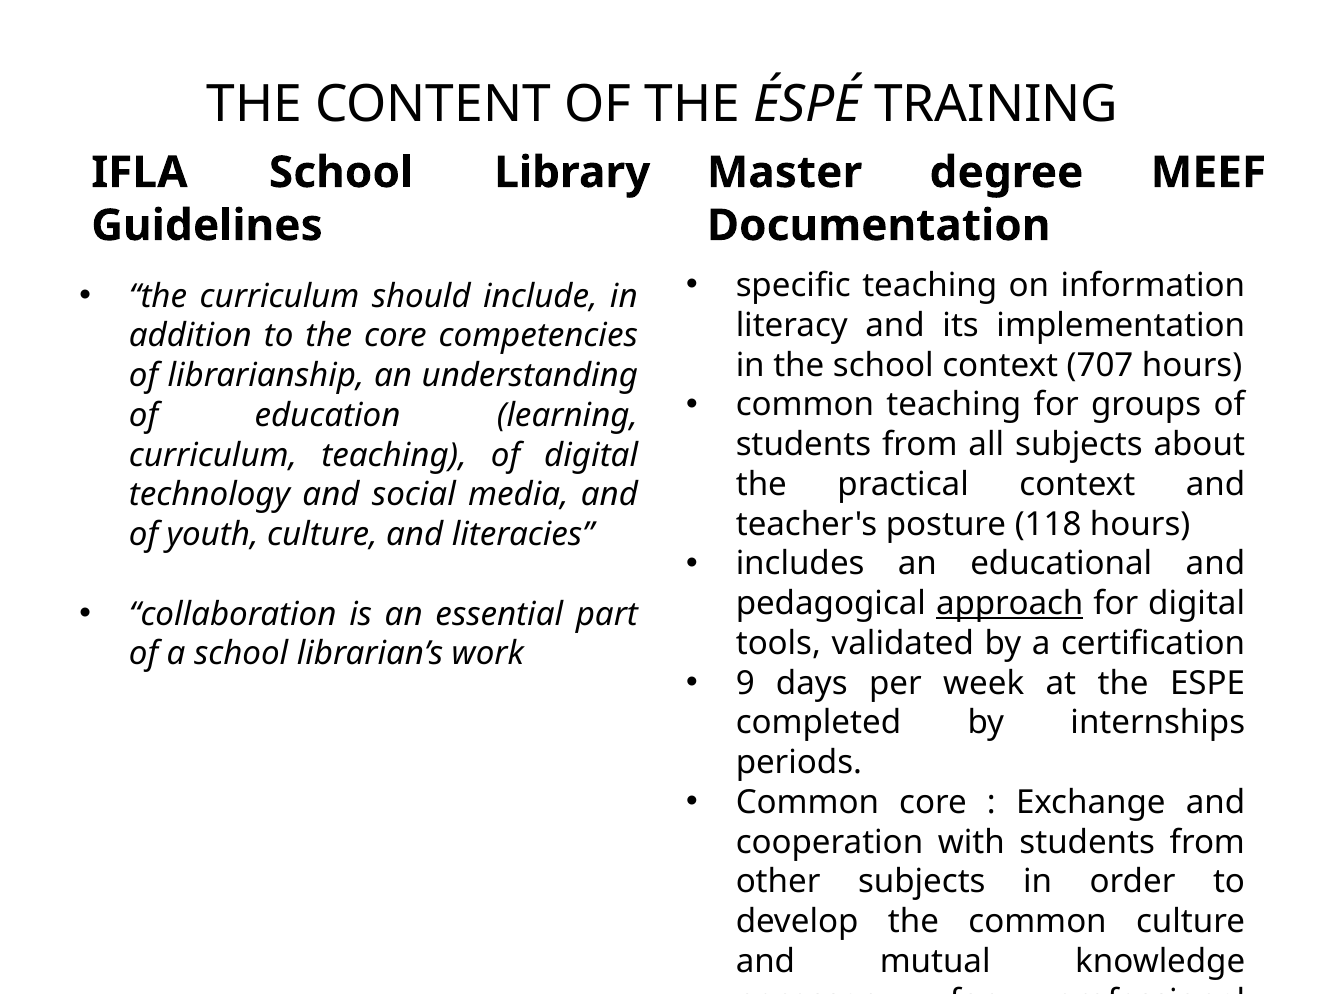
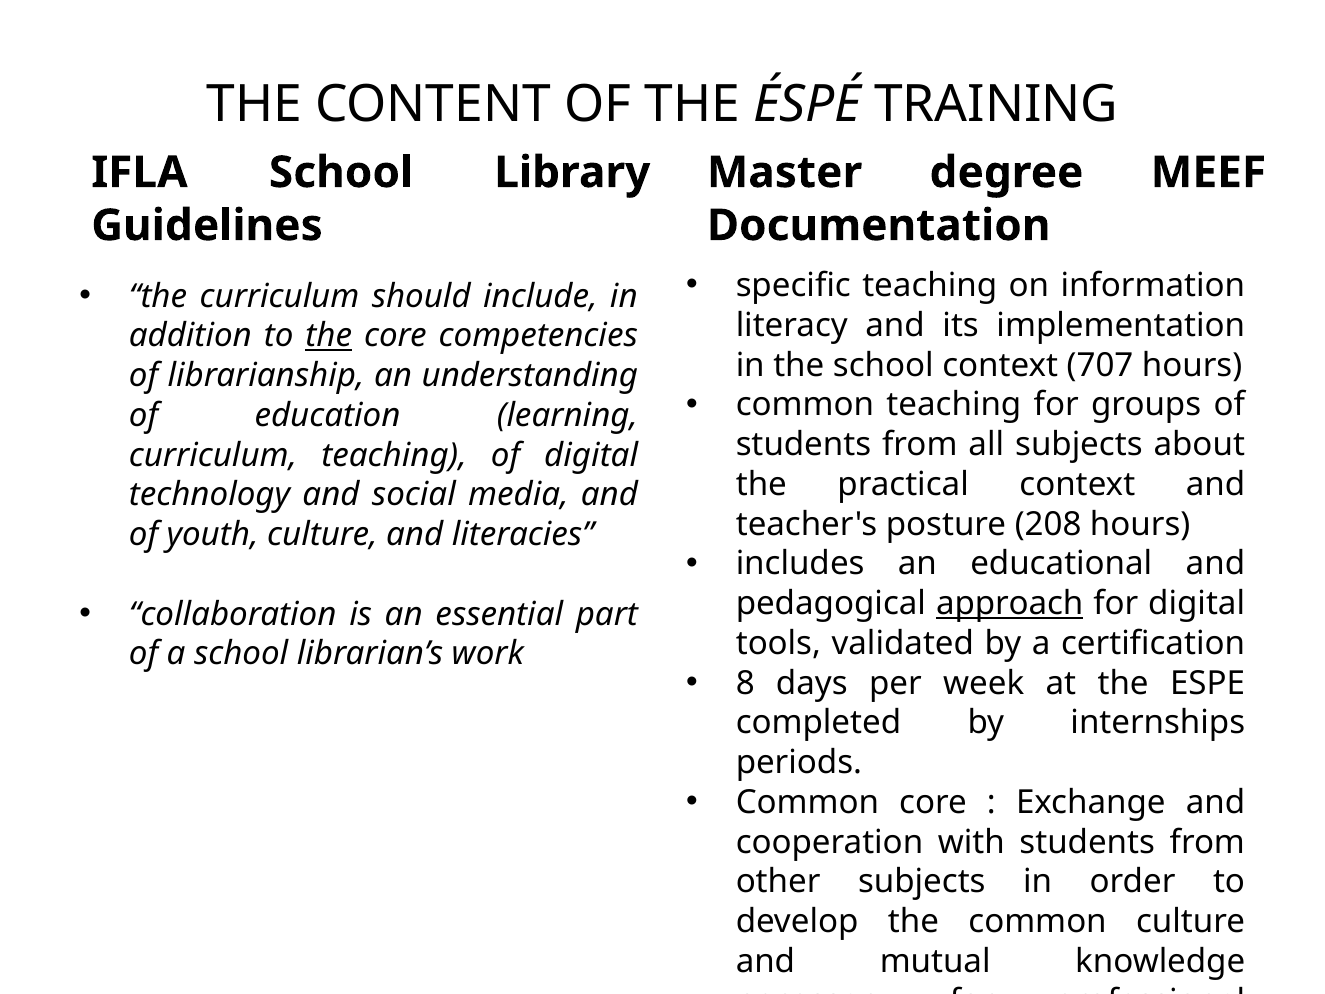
the underline: none -> present (329, 336)
118: 118 -> 208 (1048, 524)
9: 9 -> 8 (745, 683)
